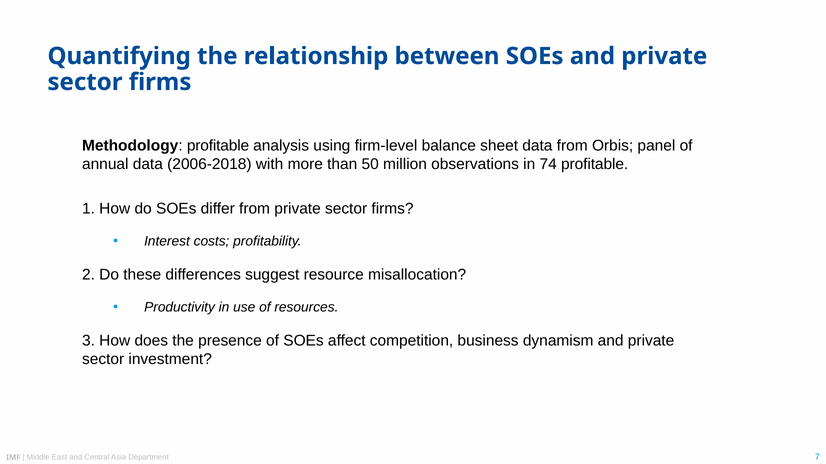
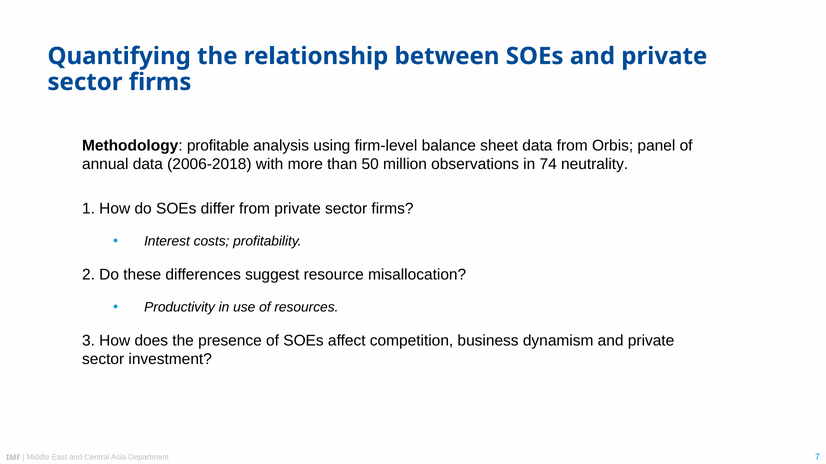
74 profitable: profitable -> neutrality (595, 164)
